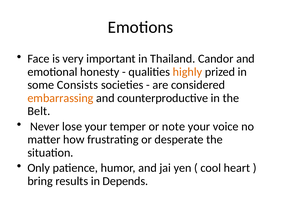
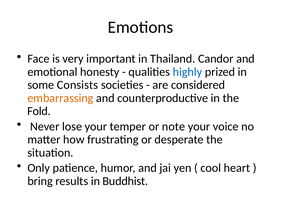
highly colour: orange -> blue (187, 72)
Belt: Belt -> Fold (39, 111)
Depends: Depends -> Buddhist (125, 181)
